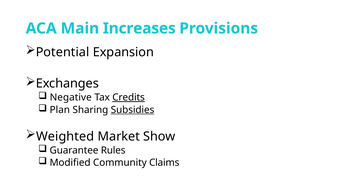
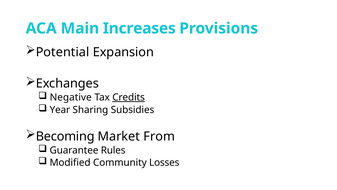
Plan: Plan -> Year (60, 110)
Subsidies underline: present -> none (133, 110)
Weighted: Weighted -> Becoming (65, 136)
Show: Show -> From (159, 136)
Claims: Claims -> Losses (164, 162)
